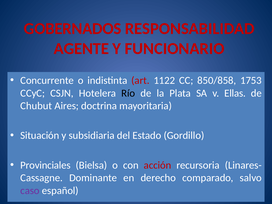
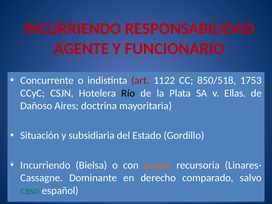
GOBERNADOS: GOBERNADOS -> INCURRIENDO (73, 29)
850/858: 850/858 -> 850/518 (217, 80)
Chubut: Chubut -> Dañoso (36, 106)
Provinciales: Provinciales -> Incurriendo (45, 165)
acción colour: red -> orange (158, 165)
caso colour: purple -> green (30, 191)
